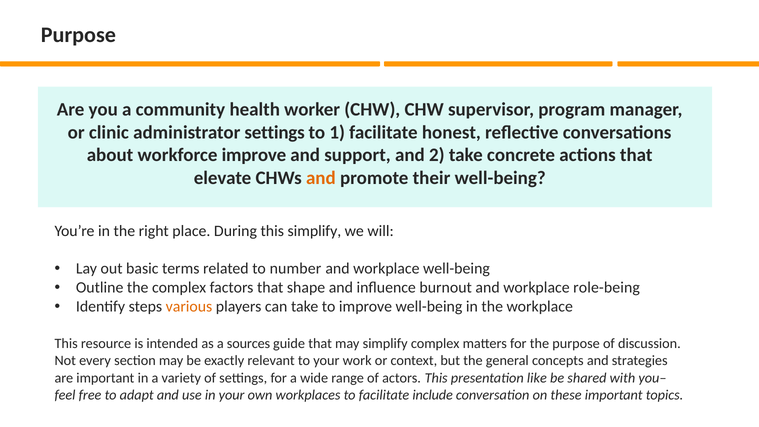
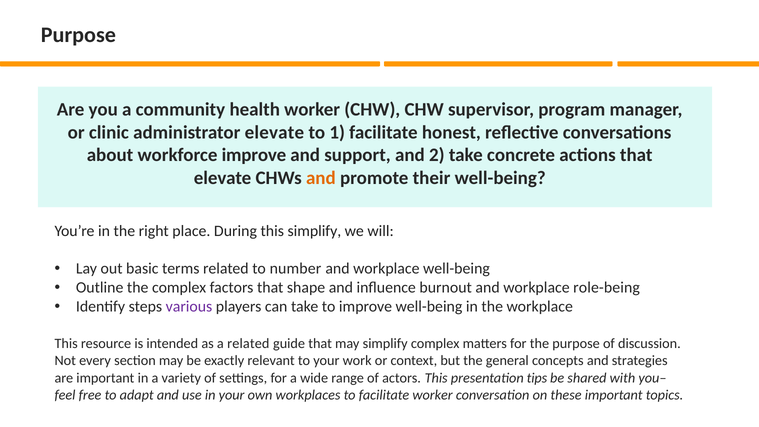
administrator settings: settings -> elevate (274, 132)
various colour: orange -> purple (189, 307)
a sources: sources -> related (248, 344)
like: like -> tips (537, 378)
facilitate include: include -> worker (433, 395)
